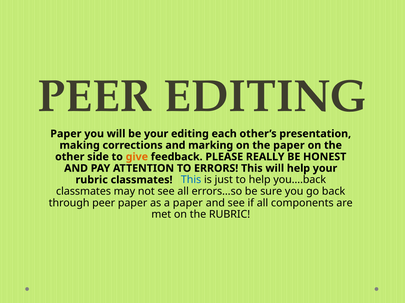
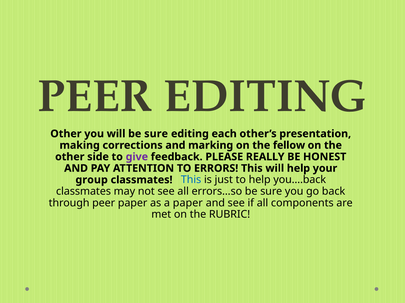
Paper: Paper -> Other (66, 134)
will be your: your -> sure (156, 134)
the paper: paper -> fellow (289, 146)
give colour: orange -> purple (137, 157)
rubric: rubric -> group (92, 180)
